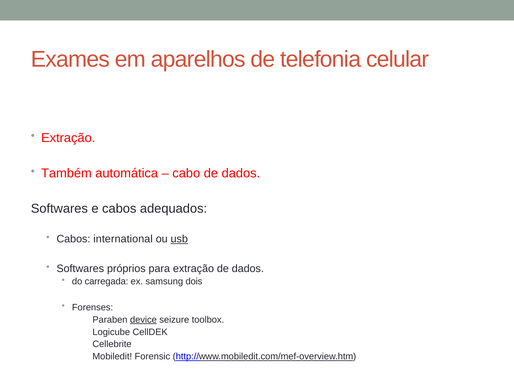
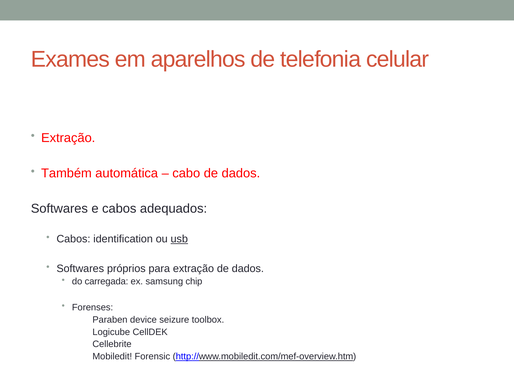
international: international -> identification (123, 239)
dois: dois -> chip (194, 282)
device underline: present -> none (143, 320)
